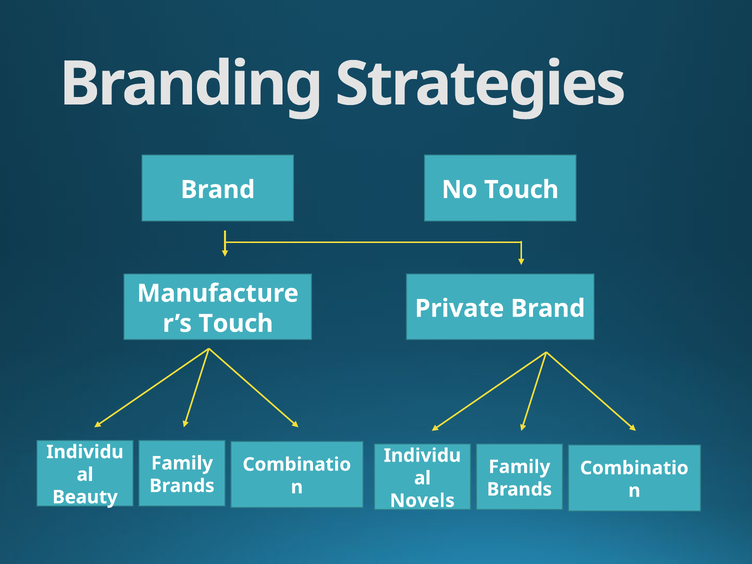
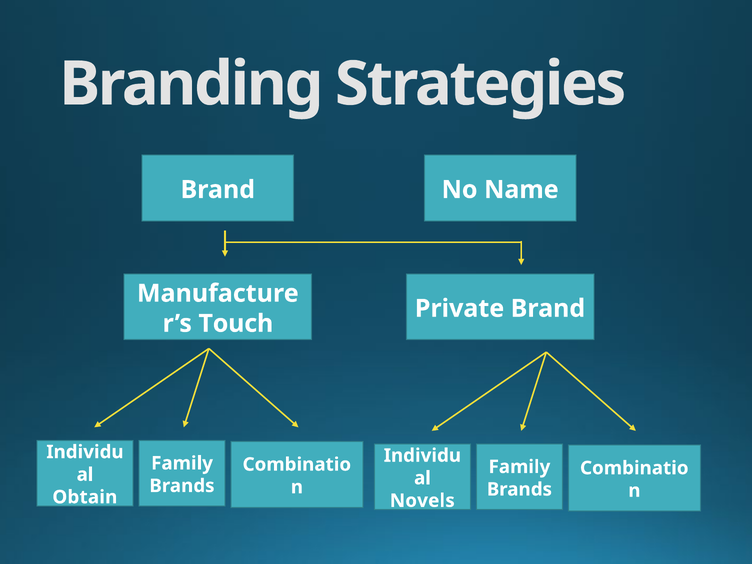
No Touch: Touch -> Name (521, 190)
Beauty: Beauty -> Obtain (85, 497)
